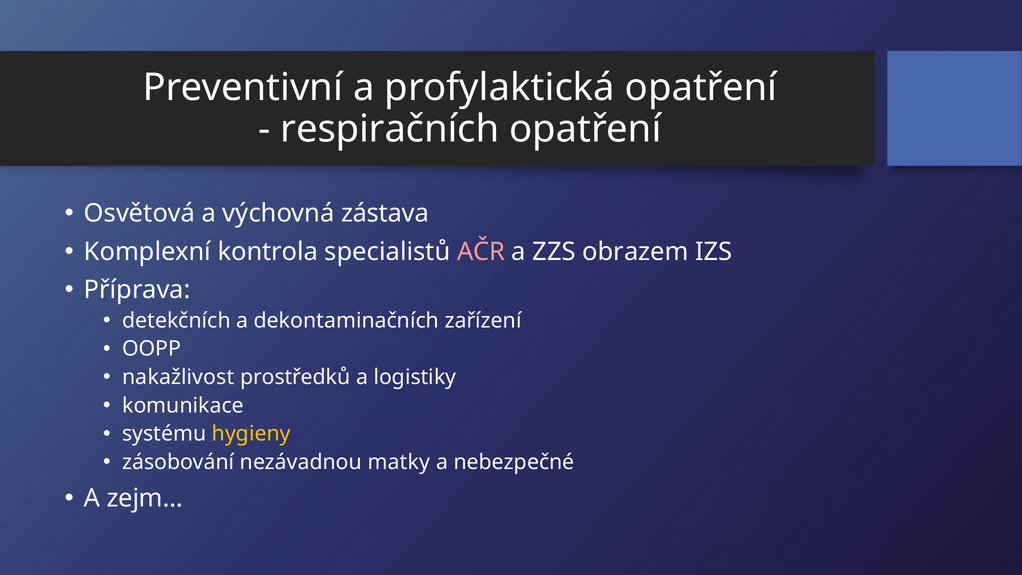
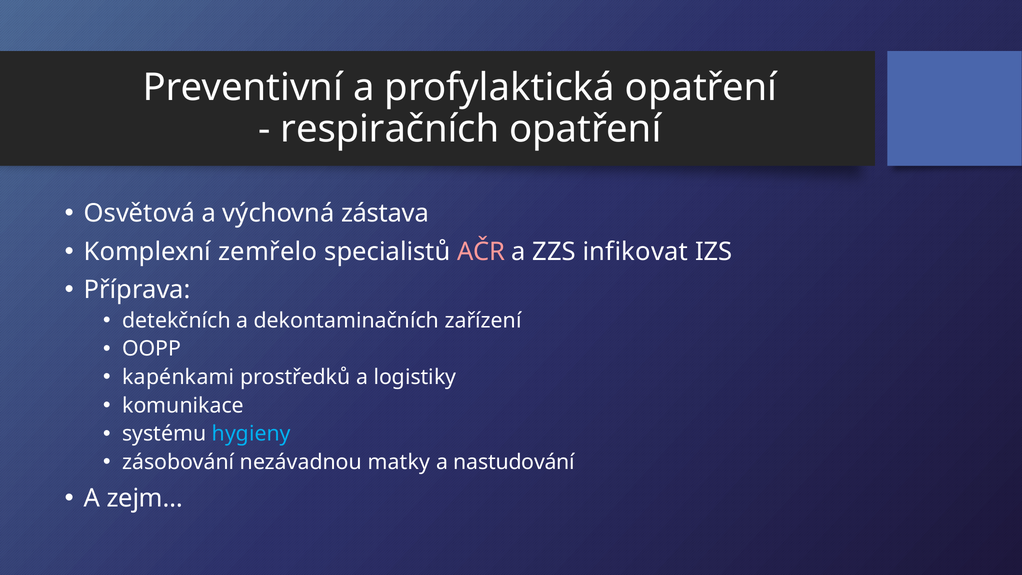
kontrola: kontrola -> zemřelo (268, 252)
obrazem: obrazem -> infikovat (635, 252)
nakažlivost: nakažlivost -> kapénkami (178, 377)
hygieny colour: yellow -> light blue (251, 434)
nebezpečné: nebezpečné -> nastudování (514, 462)
